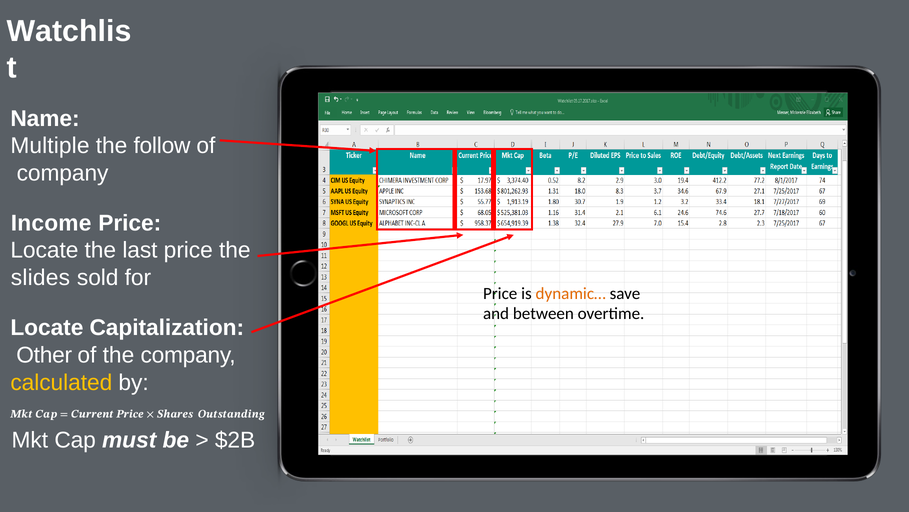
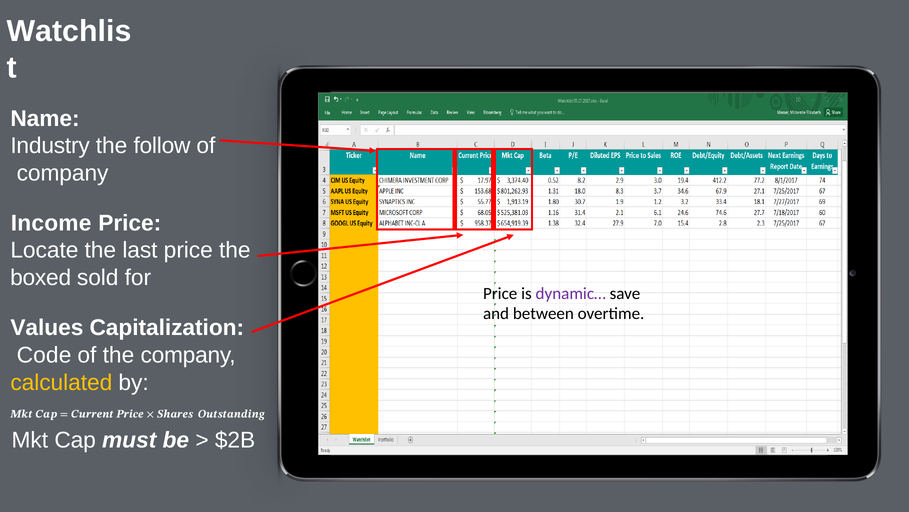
Multiple: Multiple -> Industry (50, 146)
slides: slides -> boxed (41, 277)
dynamic… colour: orange -> purple (571, 293)
Locate: Locate -> Values (47, 327)
Other: Other -> Code (44, 355)
